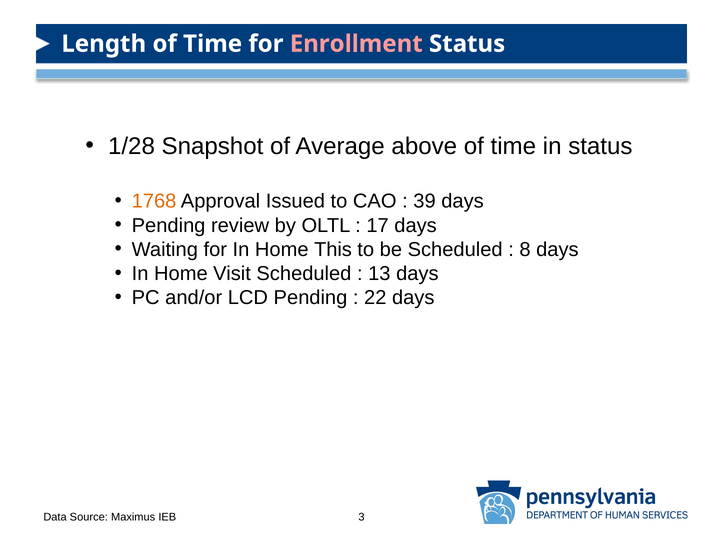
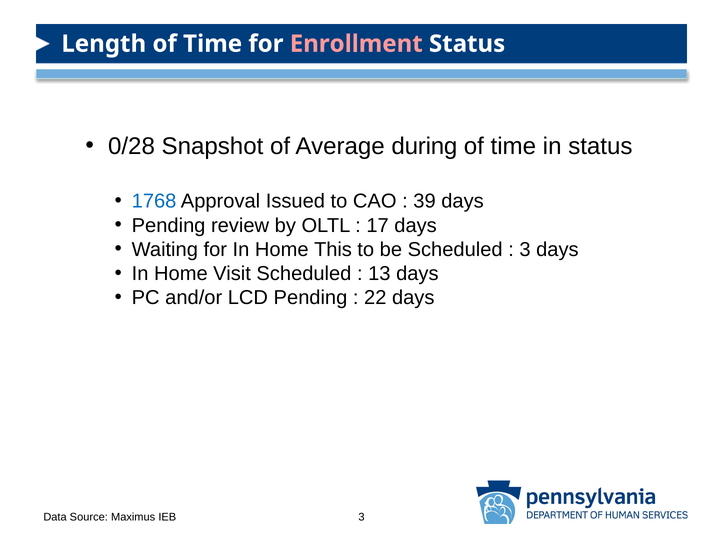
1/28: 1/28 -> 0/28 (131, 146)
above: above -> during (424, 146)
1768 colour: orange -> blue (154, 201)
8: 8 -> 3 (525, 250)
